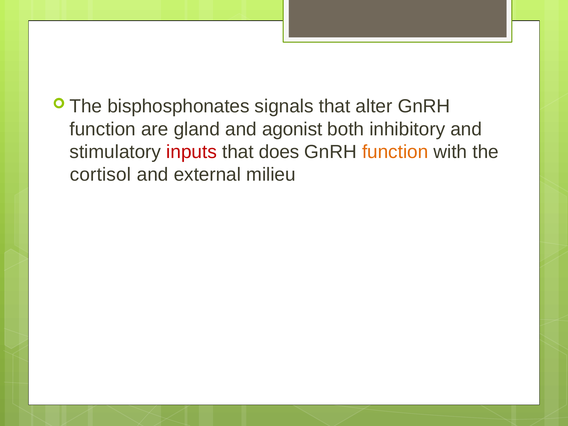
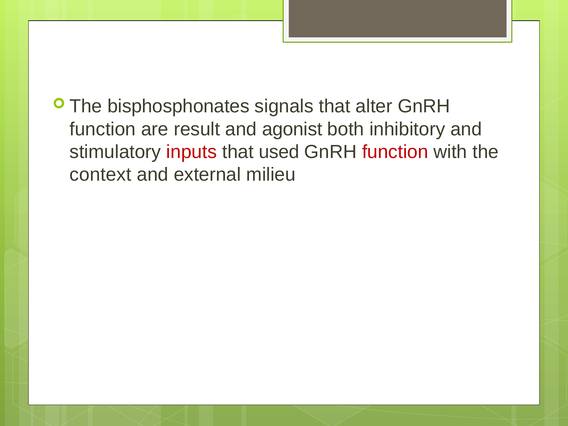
gland: gland -> result (197, 129)
does: does -> used (279, 152)
function colour: orange -> red (395, 152)
cortisol: cortisol -> context (101, 175)
